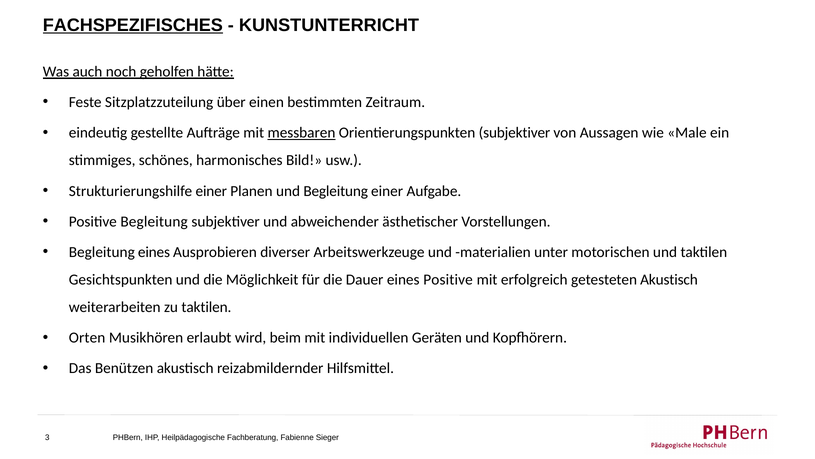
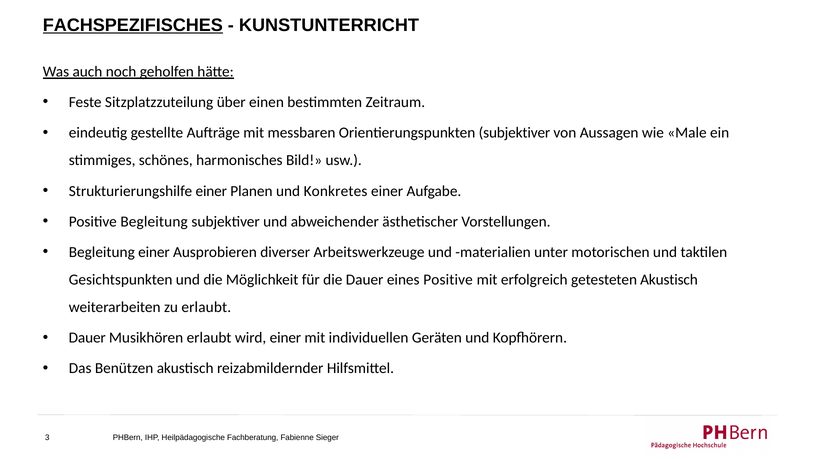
messbaren underline: present -> none (301, 133)
und Begleitung: Begleitung -> Konkretes (336, 191)
Begleitung eines: eines -> einer (154, 252)
zu taktilen: taktilen -> erlaubt (206, 307)
Orten: Orten -> Dauer (87, 337)
wird beim: beim -> einer (285, 337)
